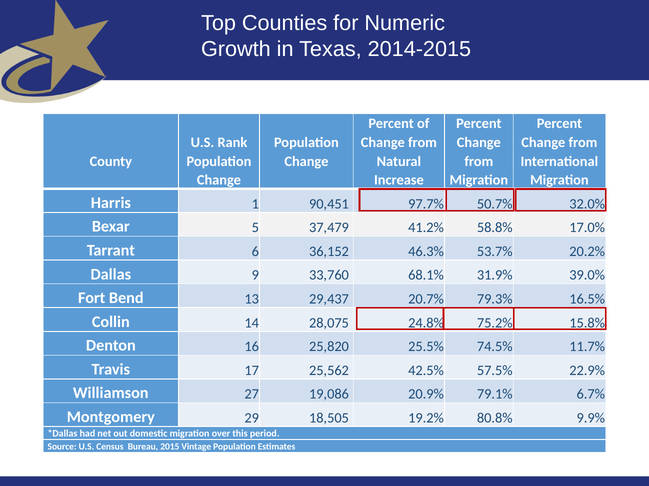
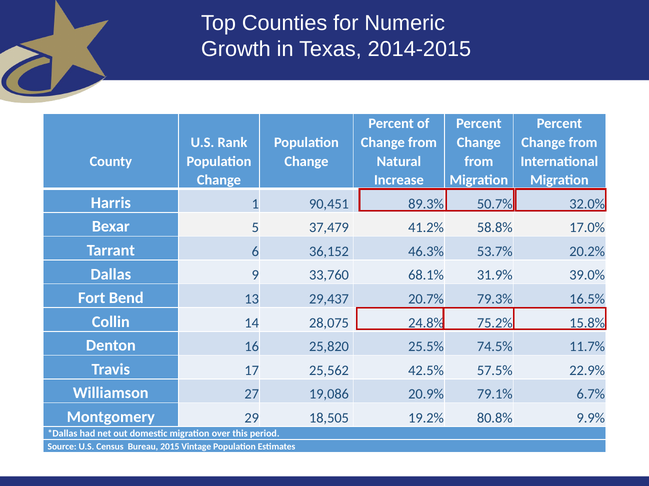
97.7%: 97.7% -> 89.3% (426, 204)
